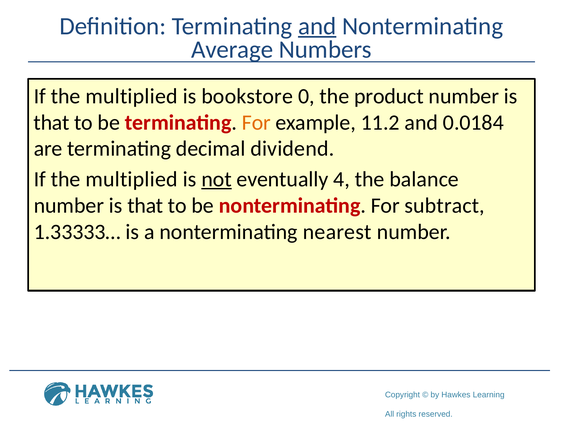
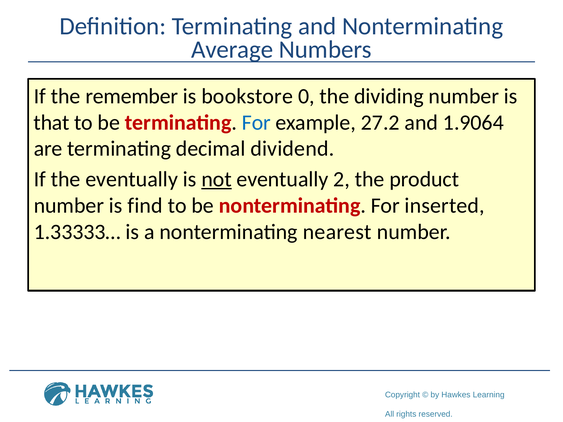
and underline: present -> none (317, 26)
multiplied: multiplied -> remember (132, 96)
product: product -> dividing (389, 96)
For colour: orange -> blue (256, 123)
11.2: 11.2 -> 27.2 (380, 123)
0.0184: 0.0184 -> 1.9064 (473, 123)
multiplied: multiplied -> eventually (132, 180)
4: 4 -> 2 (342, 180)
balance: balance -> product (424, 180)
that: that -> find (145, 206)
subtract: subtract -> inserted (445, 206)
